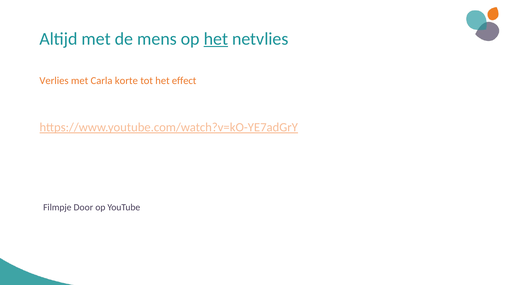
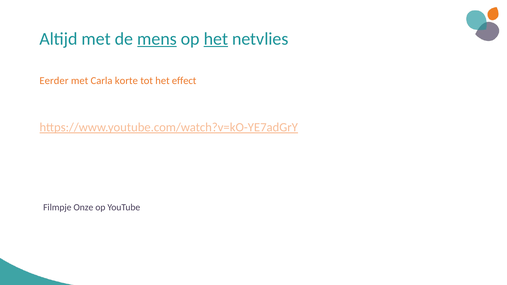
mens underline: none -> present (157, 39)
Verlies: Verlies -> Eerder (54, 81)
Door: Door -> Onze (83, 207)
